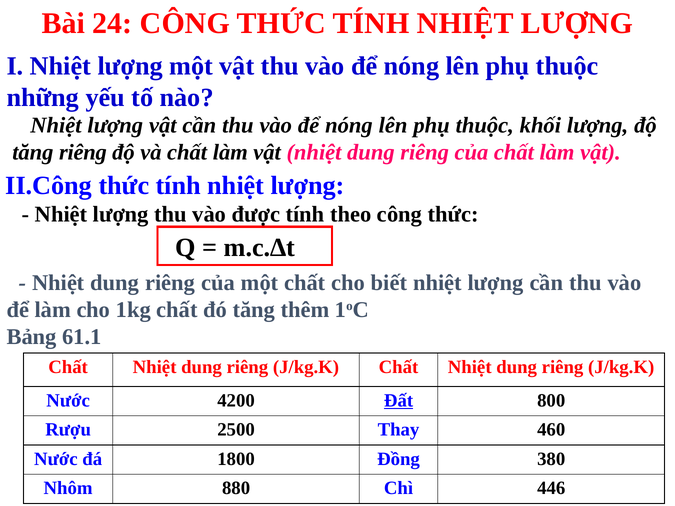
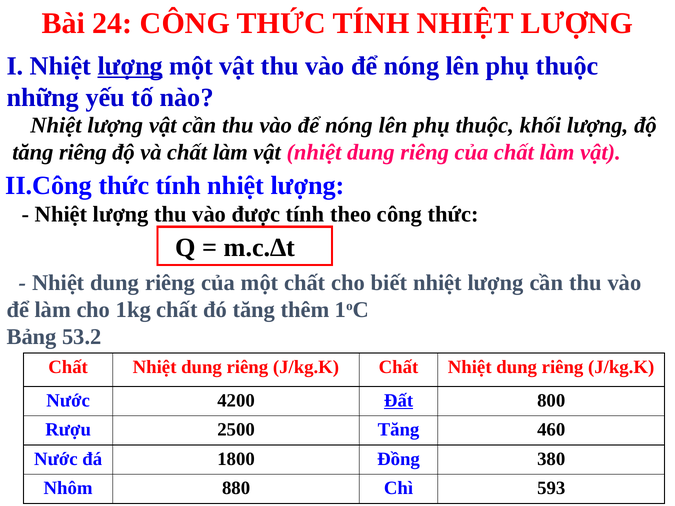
lượng underline: none -> present (130, 66)
61.1: 61.1 -> 53.2 (82, 337)
2500 Thay: Thay -> Tăng (398, 430)
446: 446 -> 593 (551, 488)
